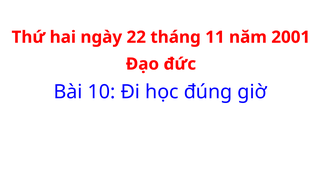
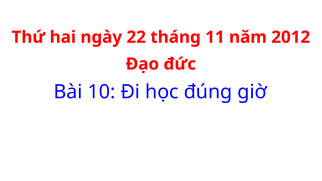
2001: 2001 -> 2012 (291, 37)
